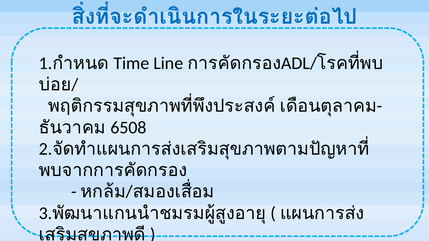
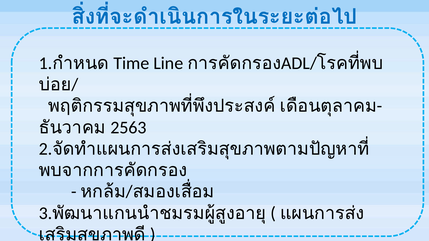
6508: 6508 -> 2563 (128, 128)
